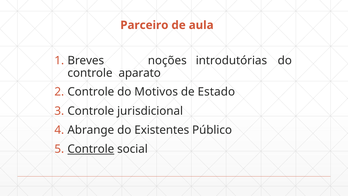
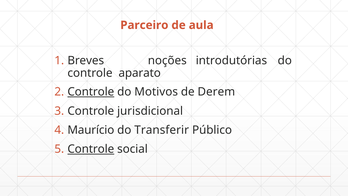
Controle underline: none -> present (91, 92)
Estado: Estado -> Derem (216, 92)
Abrange: Abrange -> Maurício (91, 130)
Existentes: Existentes -> Transferir (162, 130)
